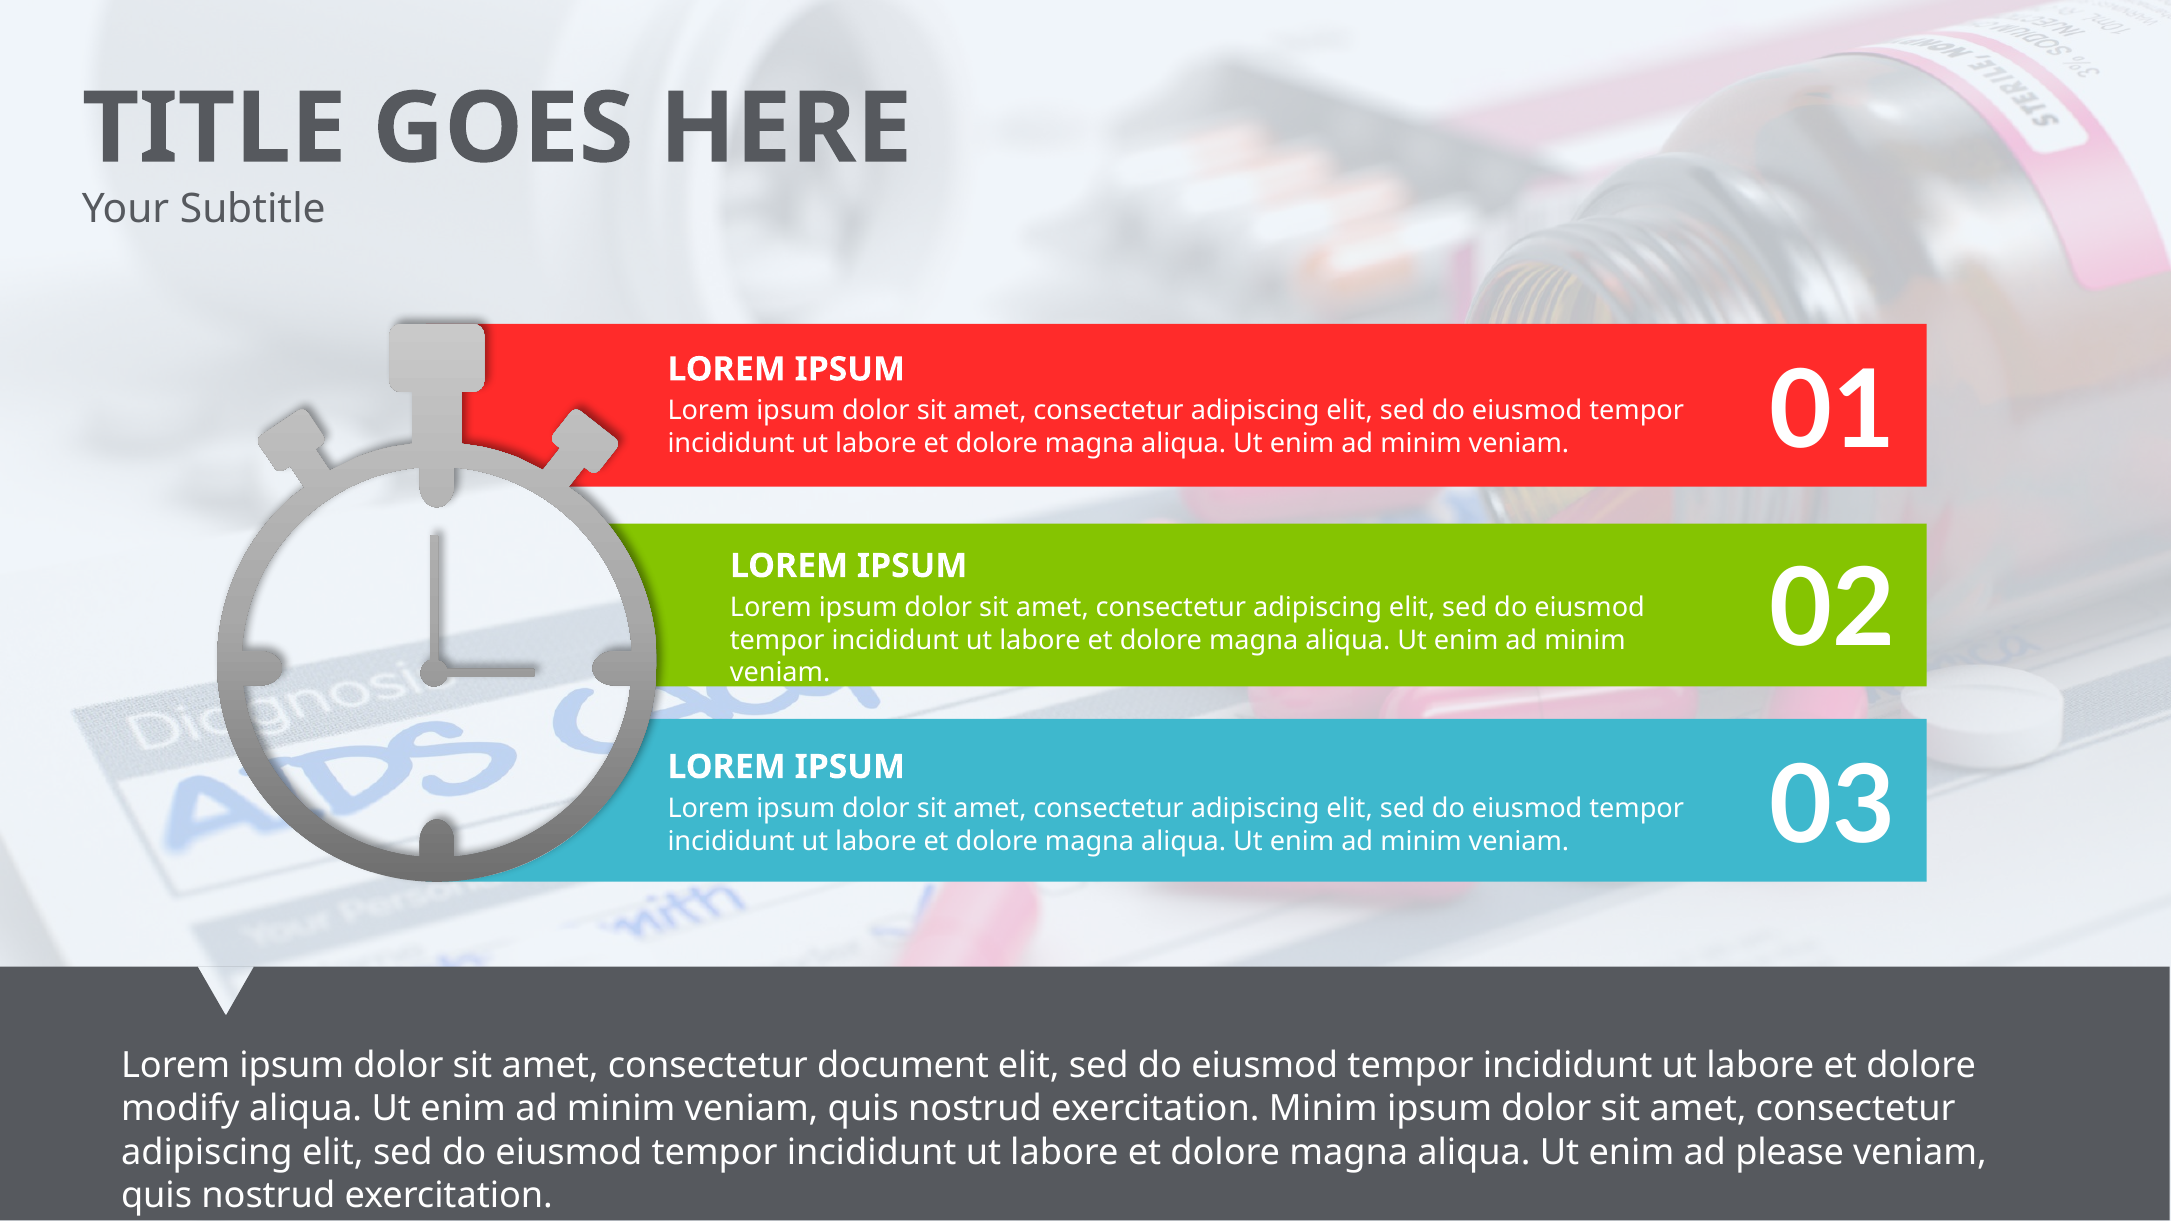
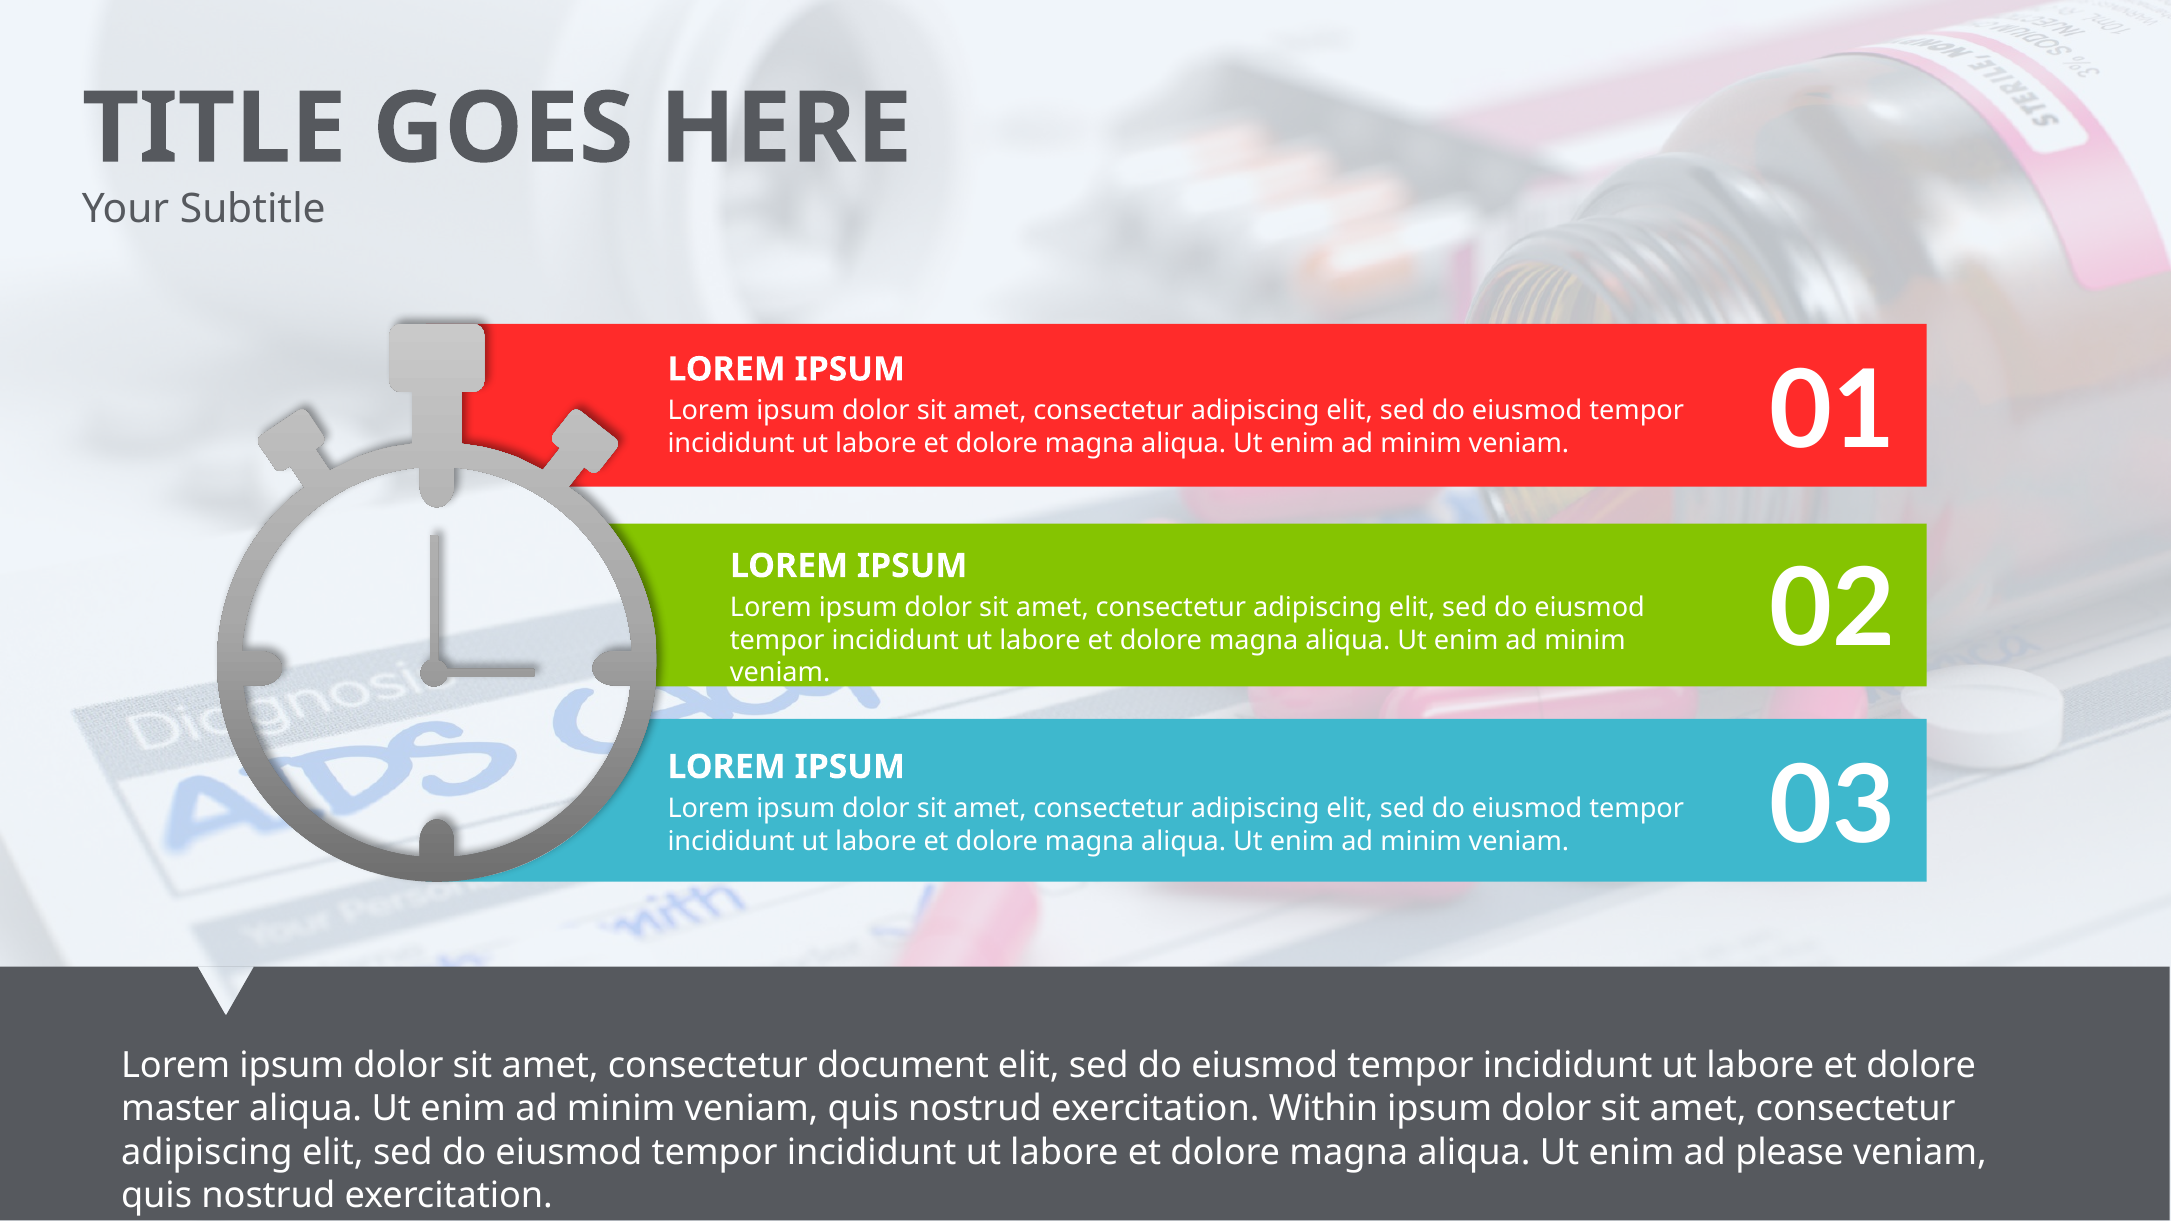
modify: modify -> master (181, 1109)
exercitation Minim: Minim -> Within (1323, 1109)
